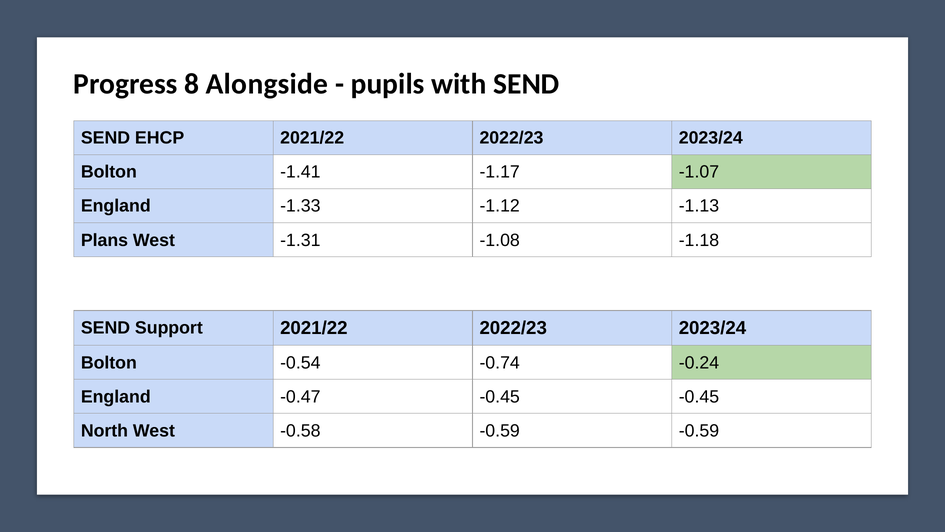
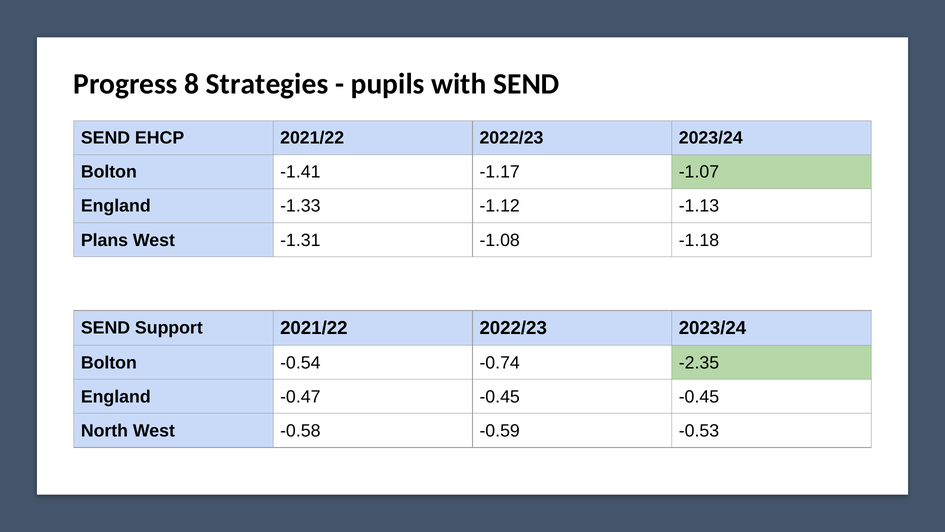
Alongside: Alongside -> Strategies (267, 84)
-0.24: -0.24 -> -2.35 (699, 362)
-0.59 -0.59: -0.59 -> -0.53 (699, 430)
